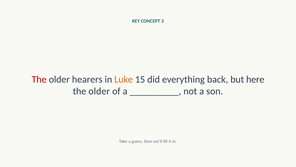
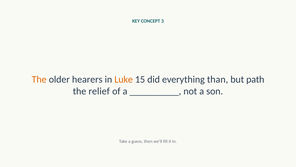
The colour: red -> orange (39, 79)
back: back -> than (218, 79)
here: here -> path (255, 79)
older: older -> relief (99, 91)
